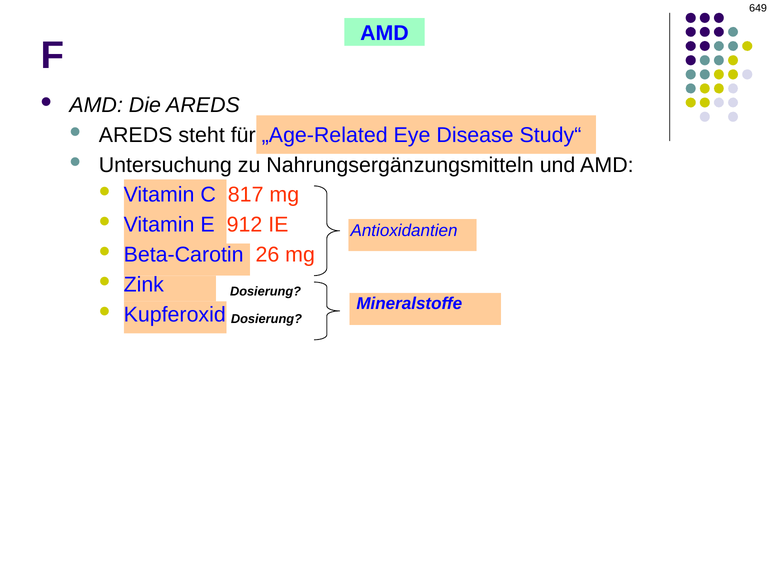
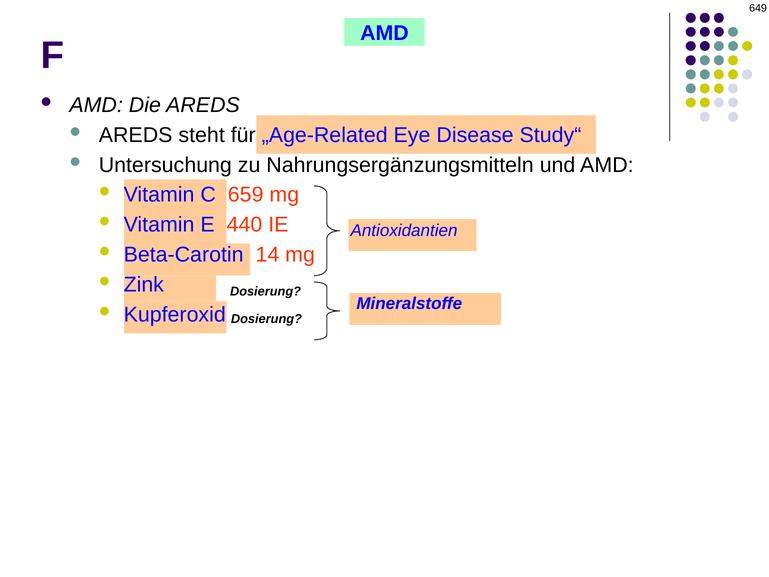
817: 817 -> 659 (246, 195)
912: 912 -> 440 (245, 225)
26: 26 -> 14 (267, 255)
